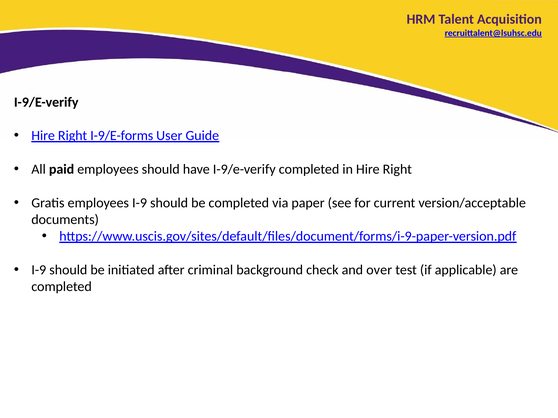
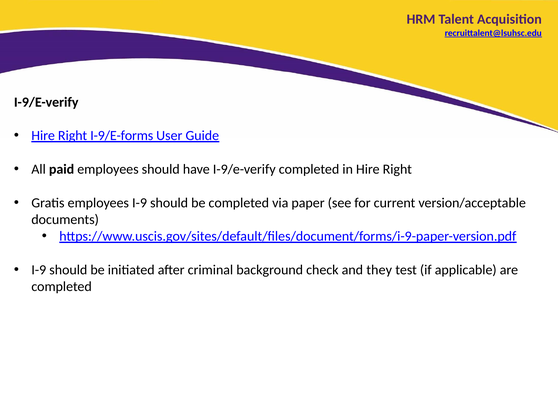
over: over -> they (379, 270)
